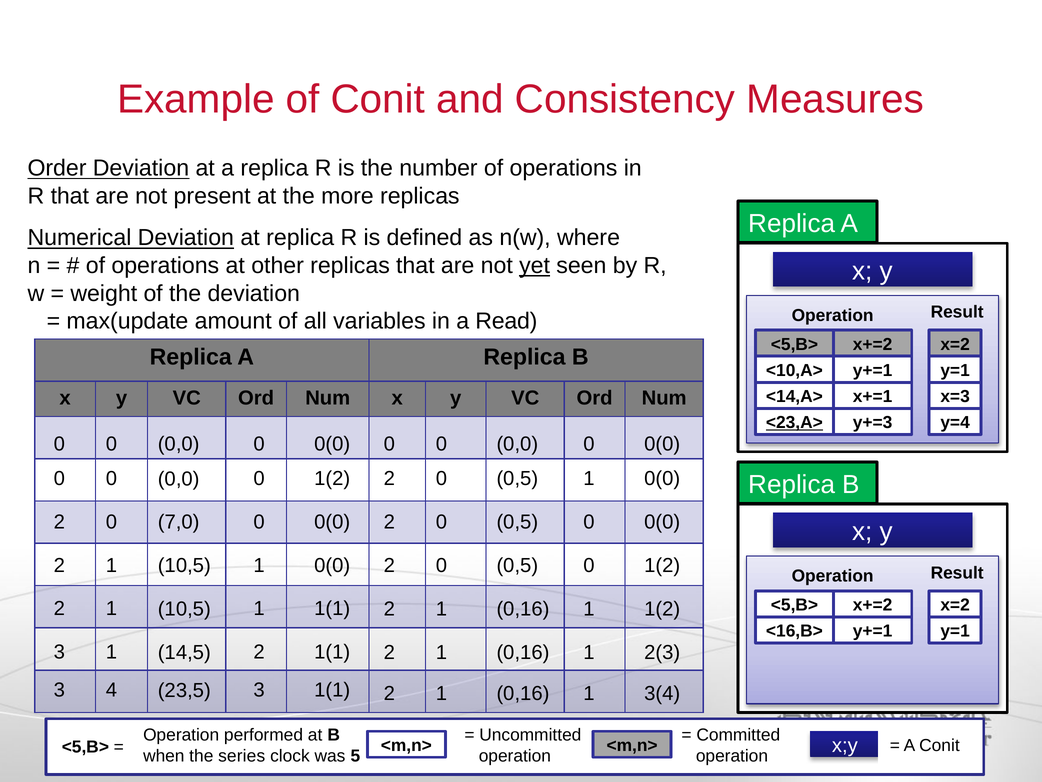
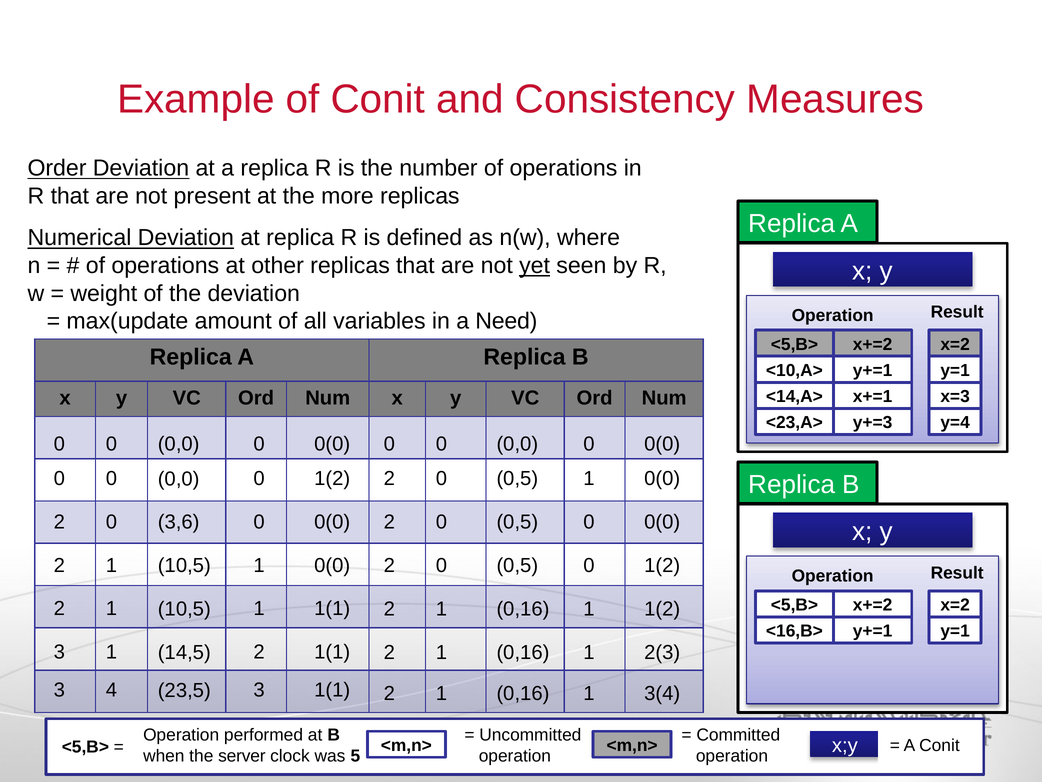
Read: Read -> Need (506, 321)
<23,A> underline: present -> none (794, 422)
7,0: 7,0 -> 3,6 (179, 522)
series: series -> server (242, 755)
